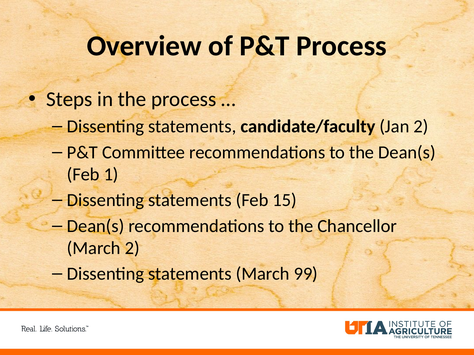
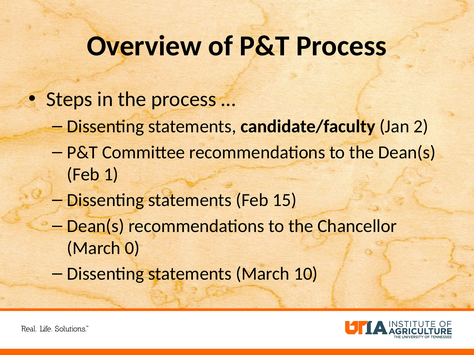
March 2: 2 -> 0 (132, 248)
99: 99 -> 10 (306, 274)
